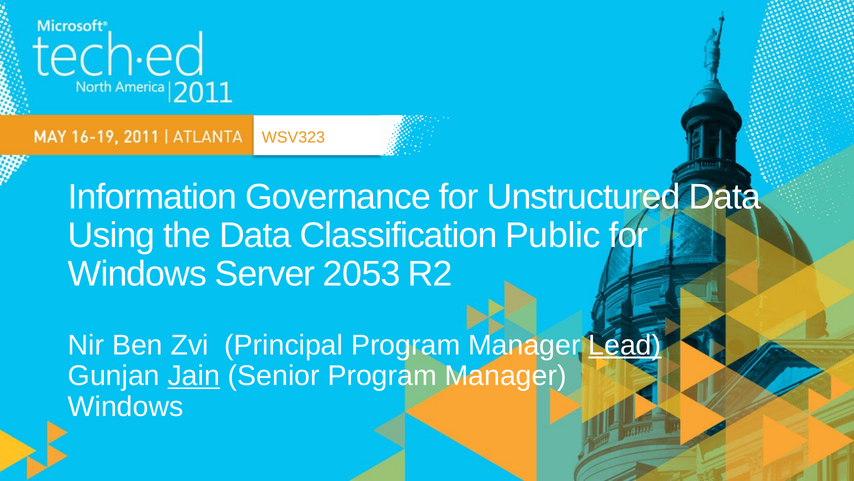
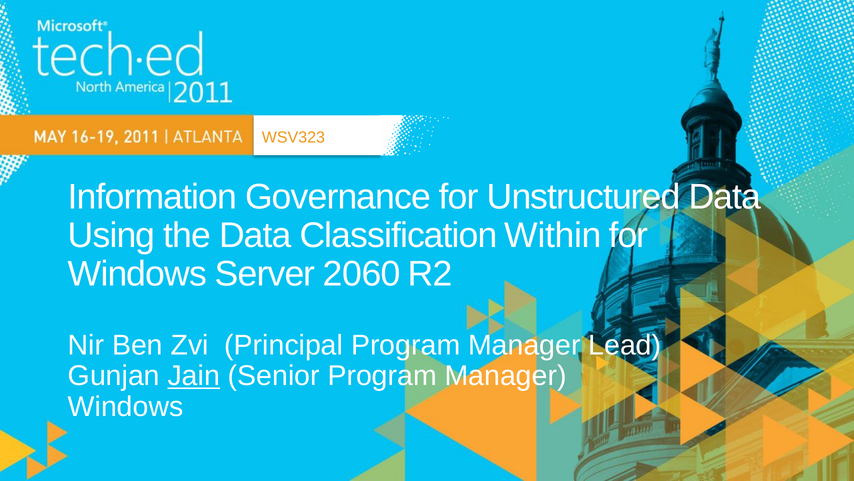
Public: Public -> Within (553, 235)
2053: 2053 -> 2060 (362, 274)
Lead underline: present -> none (625, 345)
